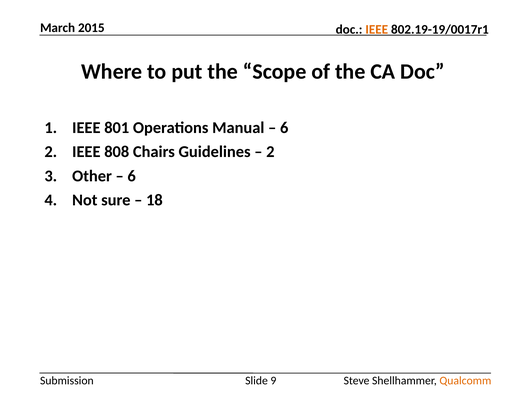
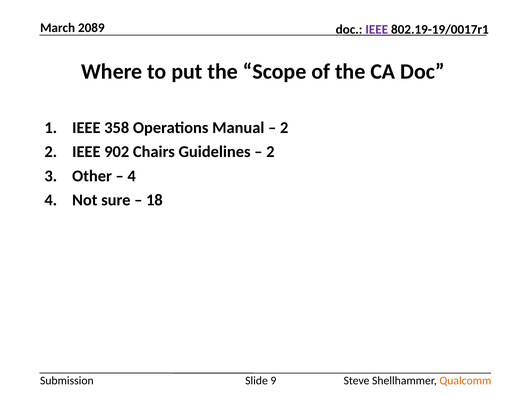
2015: 2015 -> 2089 (91, 28)
IEEE colour: orange -> purple (377, 29)
801: 801 -> 358 (117, 127)
6: 6 -> 2 (284, 127)
808: 808 -> 902 (117, 152)
6: 6 -> 4 (132, 176)
